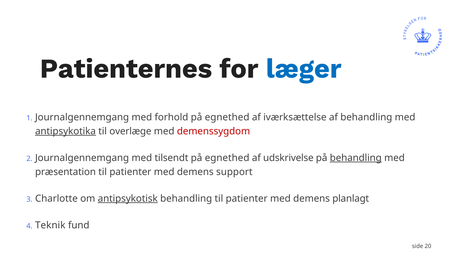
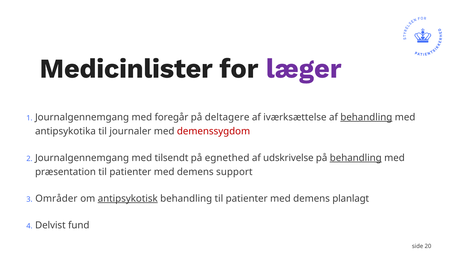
Patienternes: Patienternes -> Medicinlister (126, 69)
læger colour: blue -> purple (304, 69)
forhold: forhold -> foregår (171, 117)
egnethed: egnethed -> deltagere (227, 117)
behandling underline: none -> present (366, 117)
antipsykotika underline: present -> none (65, 131)
overlæge: overlæge -> journaler (130, 131)
Charlotte: Charlotte -> Områder (56, 198)
Teknik: Teknik -> Delvist (50, 225)
